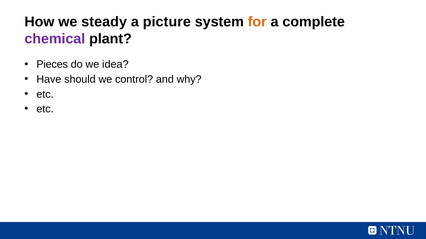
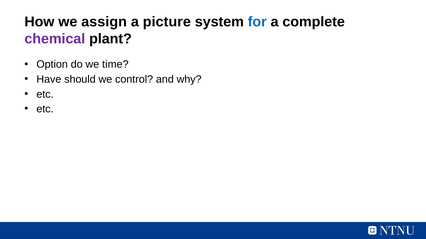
steady: steady -> assign (104, 22)
for colour: orange -> blue (257, 22)
Pieces: Pieces -> Option (52, 65)
idea: idea -> time (115, 65)
